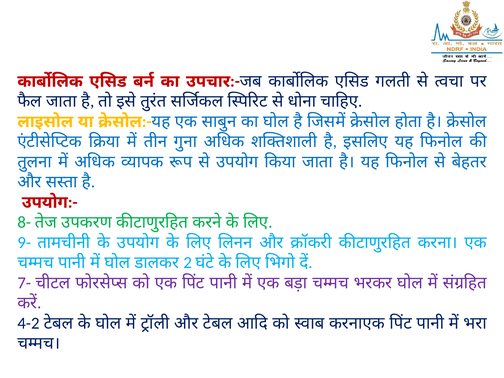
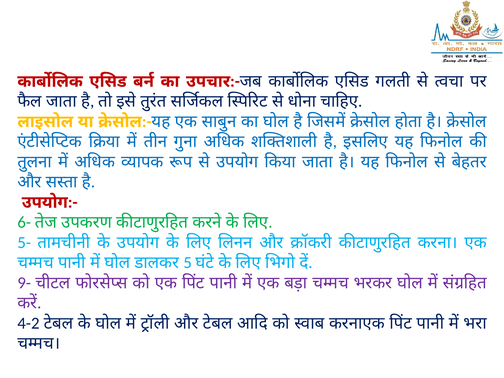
8-: 8- -> 6- (24, 222)
9-: 9- -> 5- (24, 243)
2: 2 -> 5 (188, 263)
7-: 7- -> 9- (24, 283)
